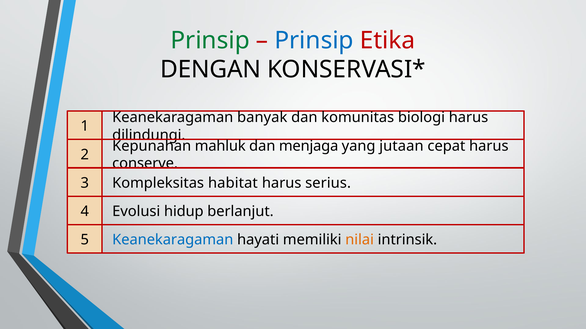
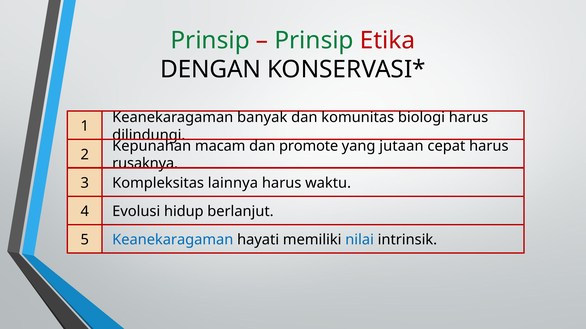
Prinsip colour: blue -> green (314, 40)
mahluk: mahluk -> macam (220, 146)
menjaga: menjaga -> promote (309, 146)
conserve: conserve -> rusaknya (145, 164)
habitat: habitat -> lainnya (233, 183)
serius: serius -> waktu (328, 183)
nilai colour: orange -> blue (360, 240)
